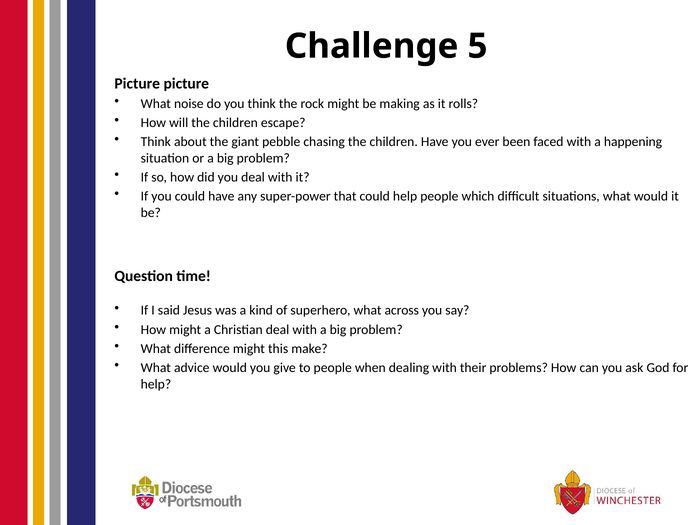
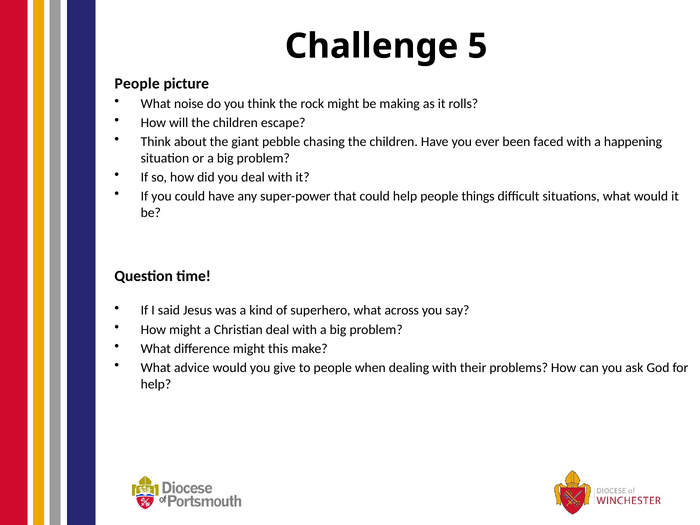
Picture: Picture -> People (137, 83)
which: which -> things (478, 196)
